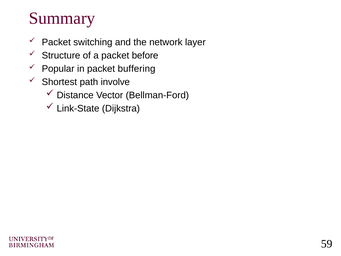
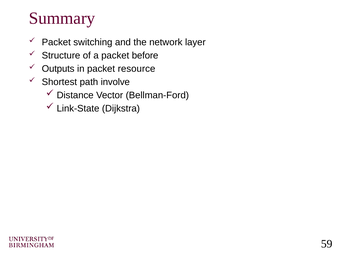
Popular: Popular -> Outputs (58, 69)
buffering: buffering -> resource (137, 69)
